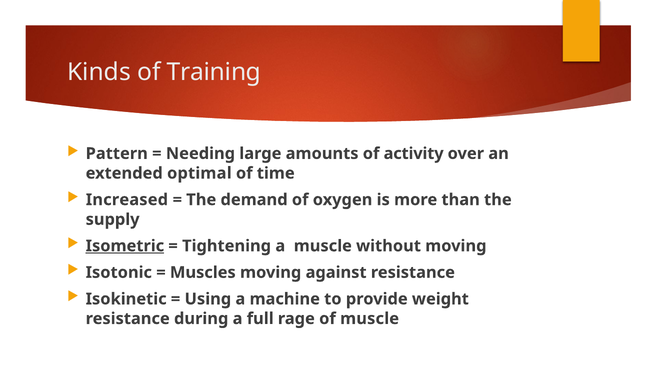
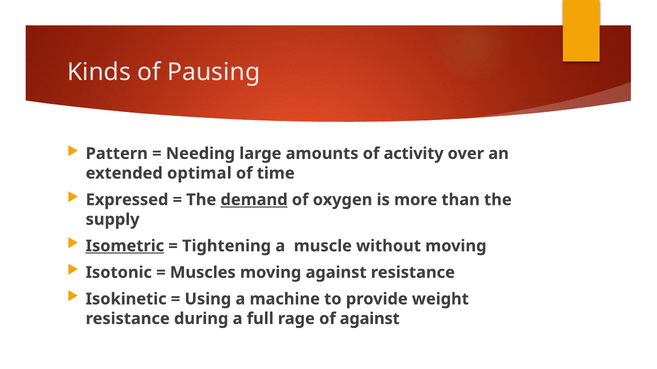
Training: Training -> Pausing (214, 72)
Increased: Increased -> Expressed (127, 200)
demand underline: none -> present (254, 200)
of muscle: muscle -> against (370, 319)
